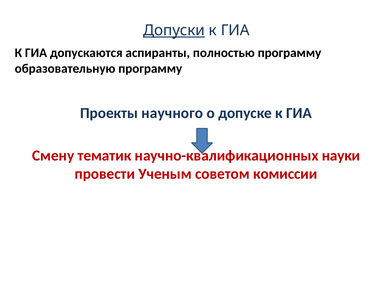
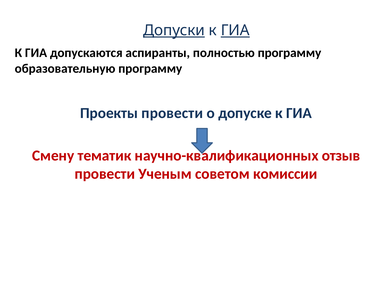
ГИА underline: none -> present (235, 30)
Проекты научного: научного -> провести (172, 113)
науки: науки -> отзыв (341, 156)
